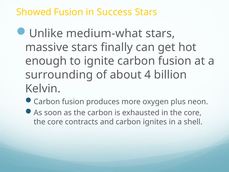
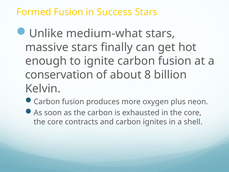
Showed: Showed -> Formed (34, 12)
surrounding: surrounding -> conservation (59, 75)
4: 4 -> 8 (148, 75)
